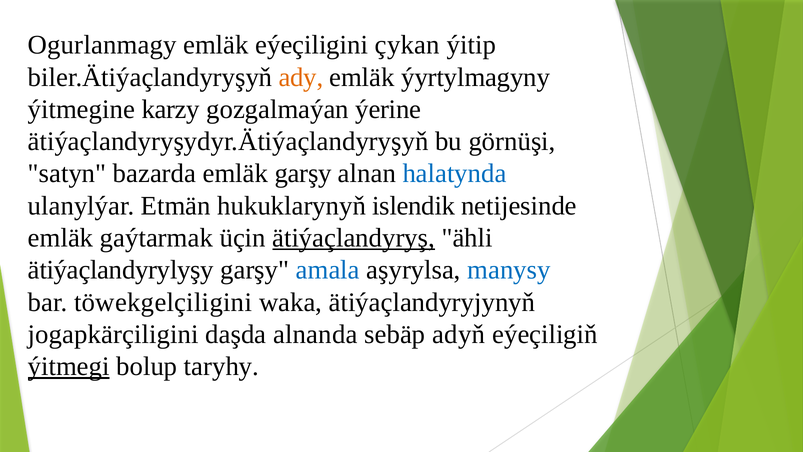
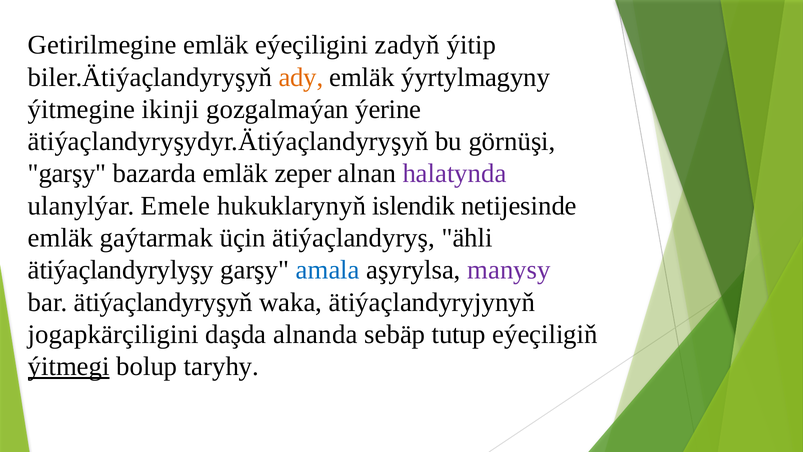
Ogurlanmagy: Ogurlanmagy -> Getirilmegine (102, 45)
çykan: çykan -> zadyň (407, 45)
karzy: karzy -> ikinji (170, 109)
satyn: satyn -> garşy (67, 173)
emläk garşy: garşy -> zeper (303, 173)
halatynda colour: blue -> purple (455, 173)
Etmän: Etmän -> Emele (176, 206)
ätiýaçlandyryş underline: present -> none (354, 238)
manysy colour: blue -> purple (509, 270)
töwekgelçiligini: töwekgelçiligini -> ätiýaçlandyryşyň (163, 302)
adyň: adyň -> tutup (459, 334)
